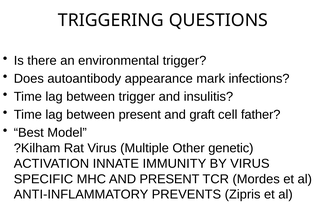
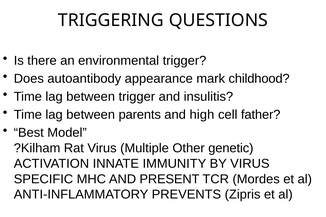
infections: infections -> childhood (259, 79)
between present: present -> parents (140, 115)
graft: graft -> high (202, 115)
